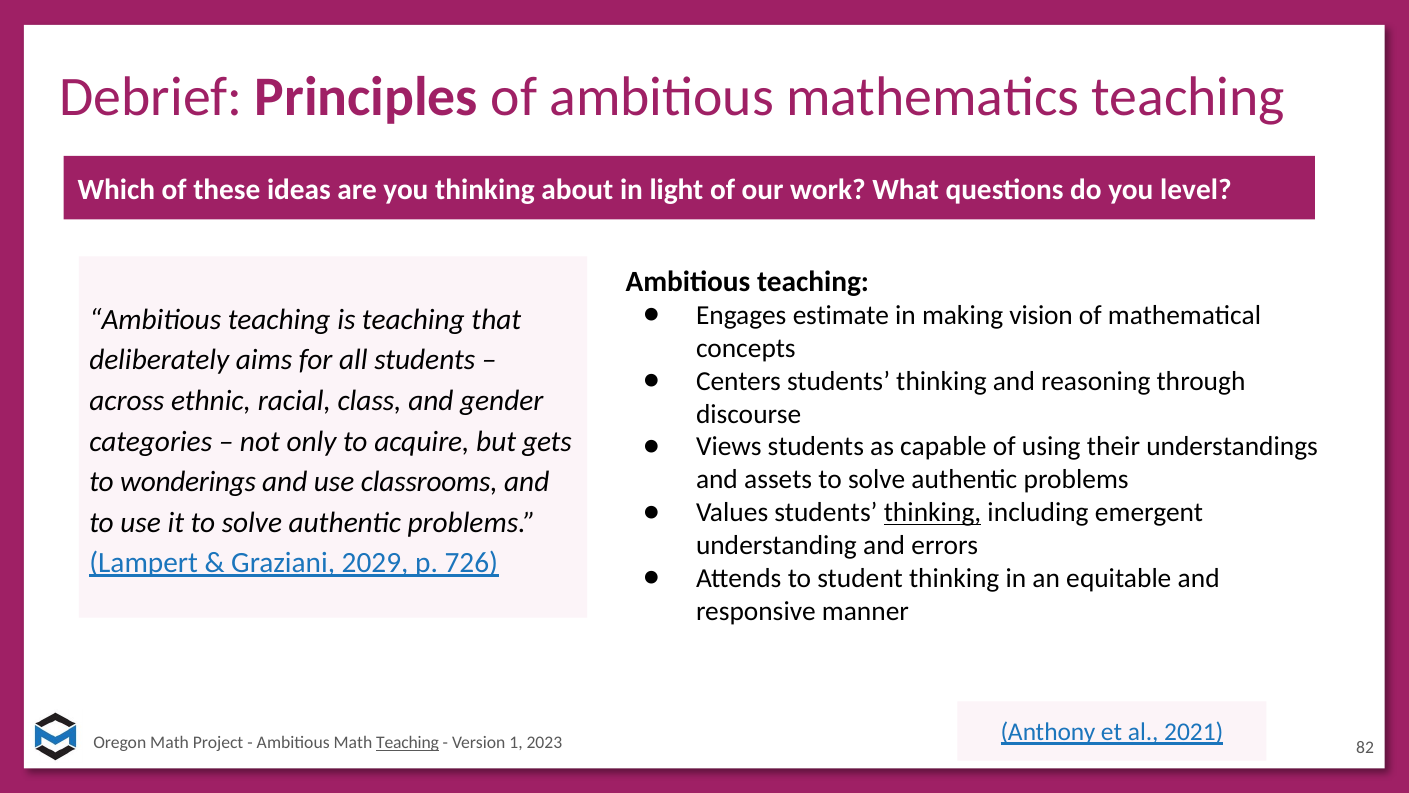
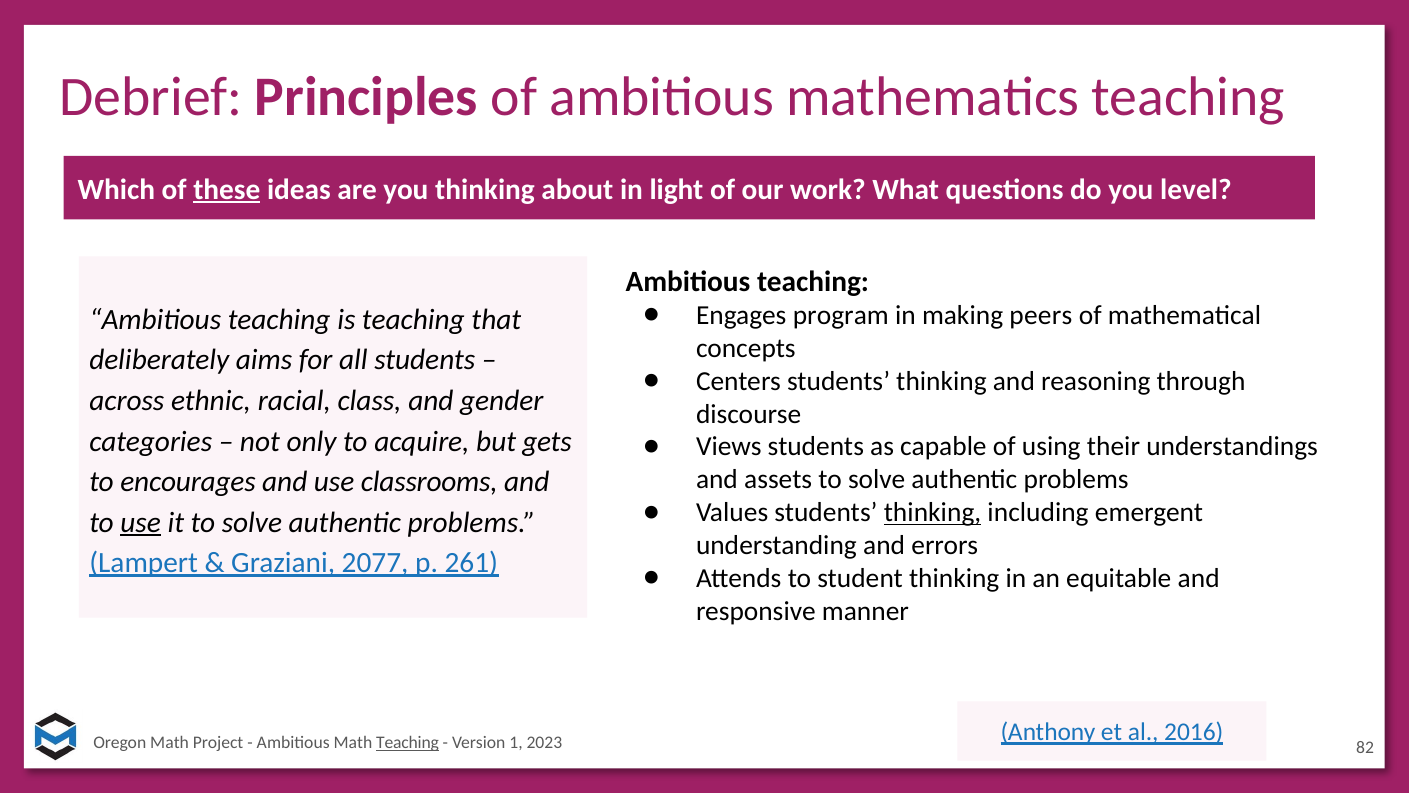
these underline: none -> present (227, 190)
estimate: estimate -> program (841, 315)
vision: vision -> peers (1041, 315)
wonderings: wonderings -> encourages (188, 482)
use underline: none -> present (141, 522)
2029: 2029 -> 2077 (375, 563)
726: 726 -> 261 (471, 563)
2021: 2021 -> 2016 (1194, 732)
